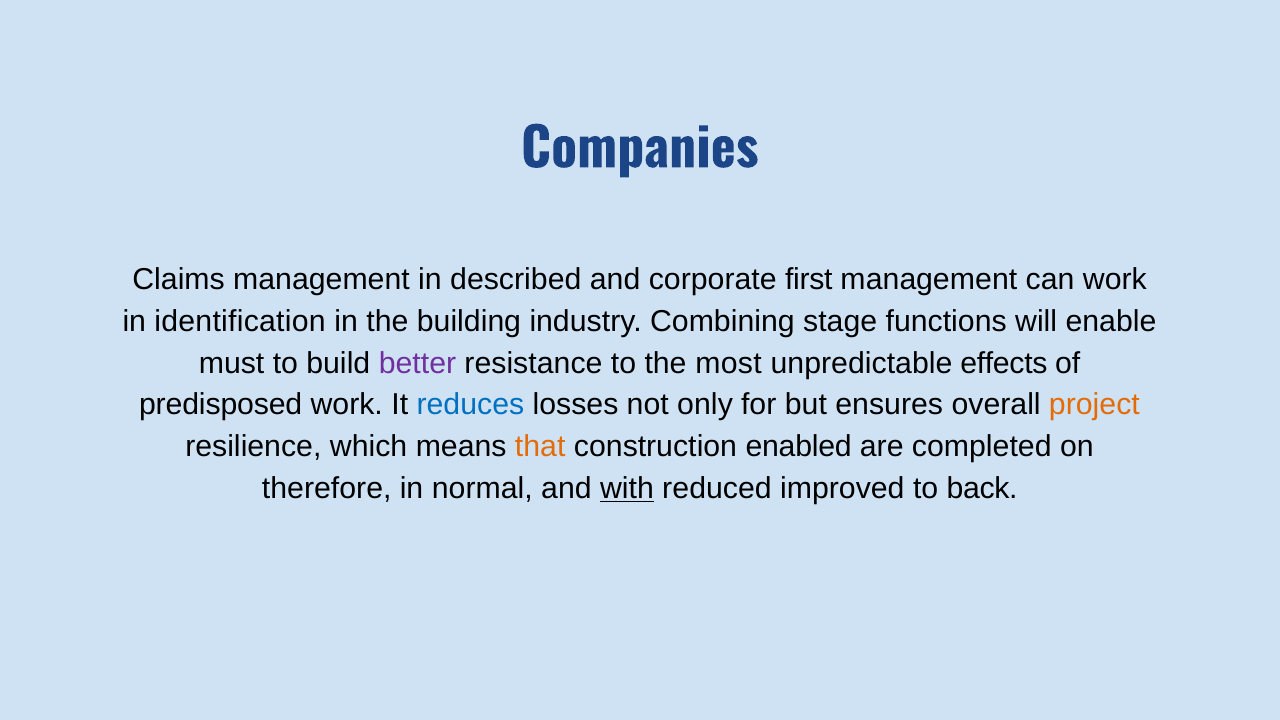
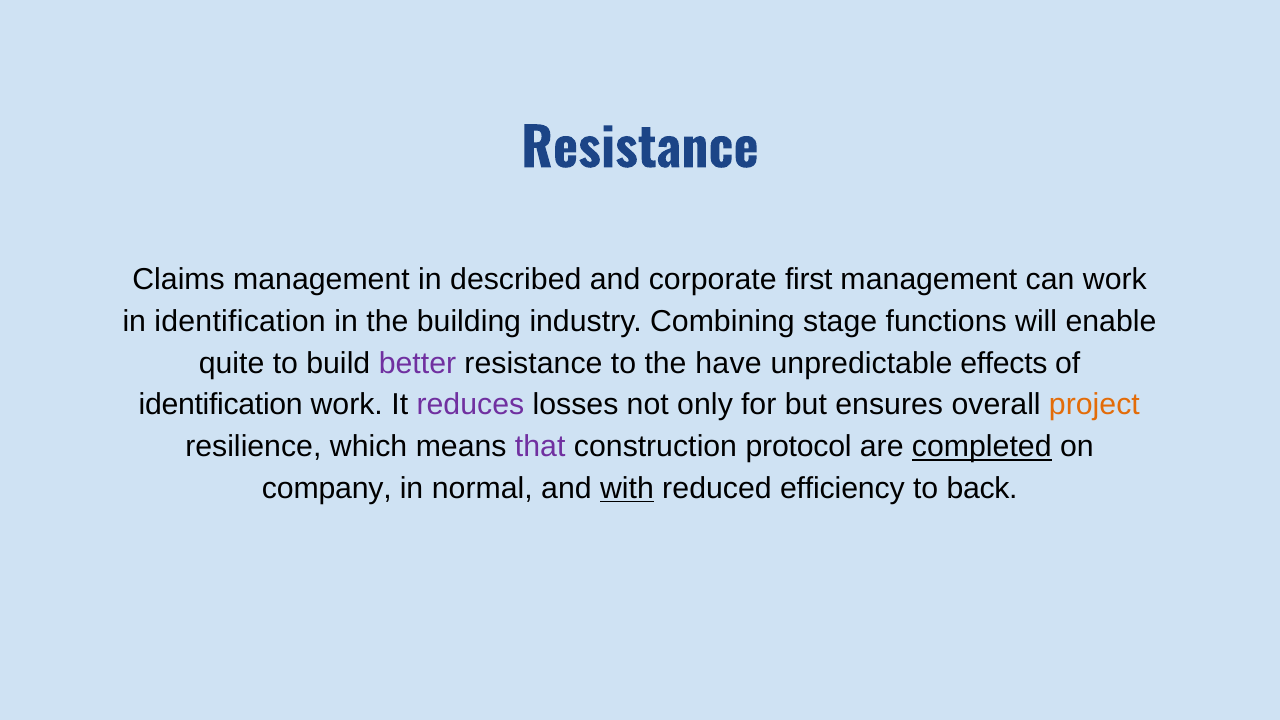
Companies: Companies -> Resistance (640, 150)
must: must -> quite (232, 363)
most: most -> have (729, 363)
predisposed: predisposed -> identification (221, 405)
reduces colour: blue -> purple (470, 405)
that colour: orange -> purple (540, 447)
enabled: enabled -> protocol (799, 447)
completed underline: none -> present (982, 447)
therefore: therefore -> company (327, 488)
improved: improved -> efficiency (842, 488)
